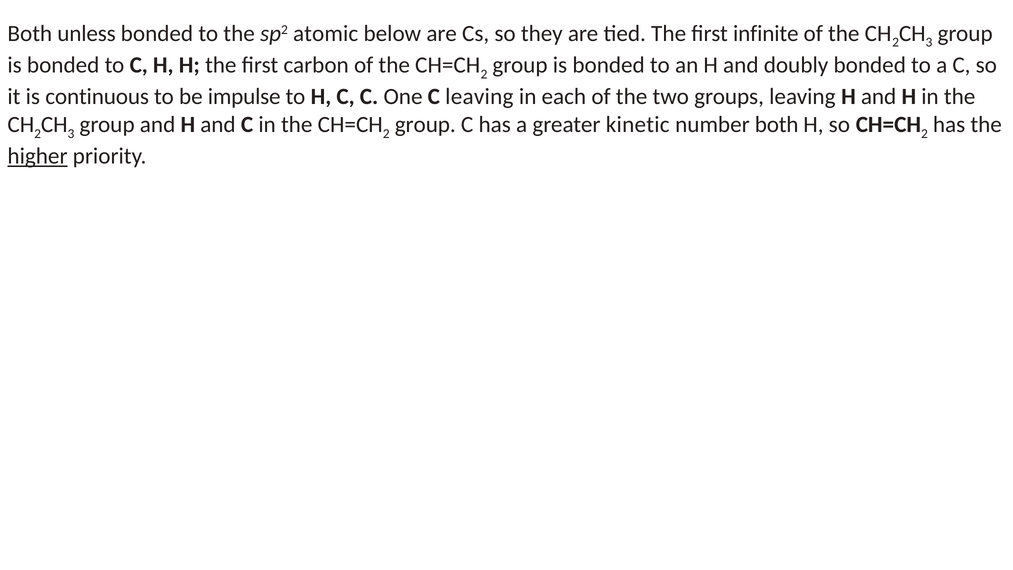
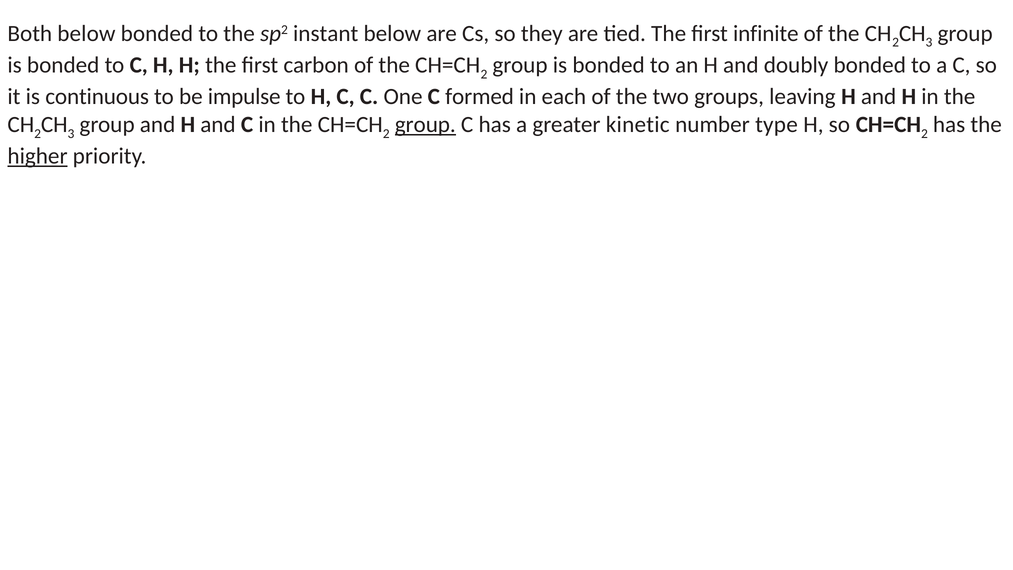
Both unless: unless -> below (86, 33)
atomic: atomic -> instant (326, 33)
C leaving: leaving -> formed (480, 97)
group underline: none -> present (425, 125)
number both: both -> type (776, 125)
